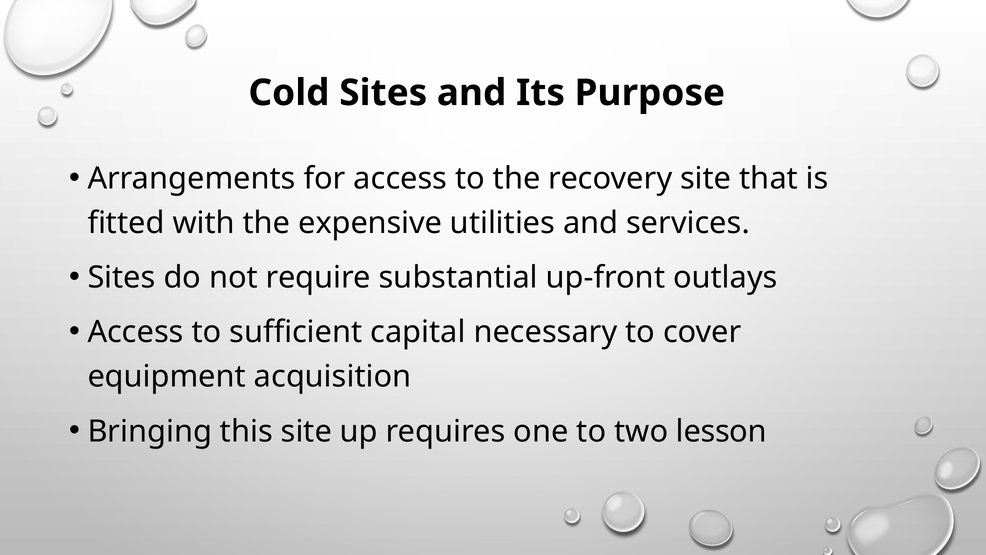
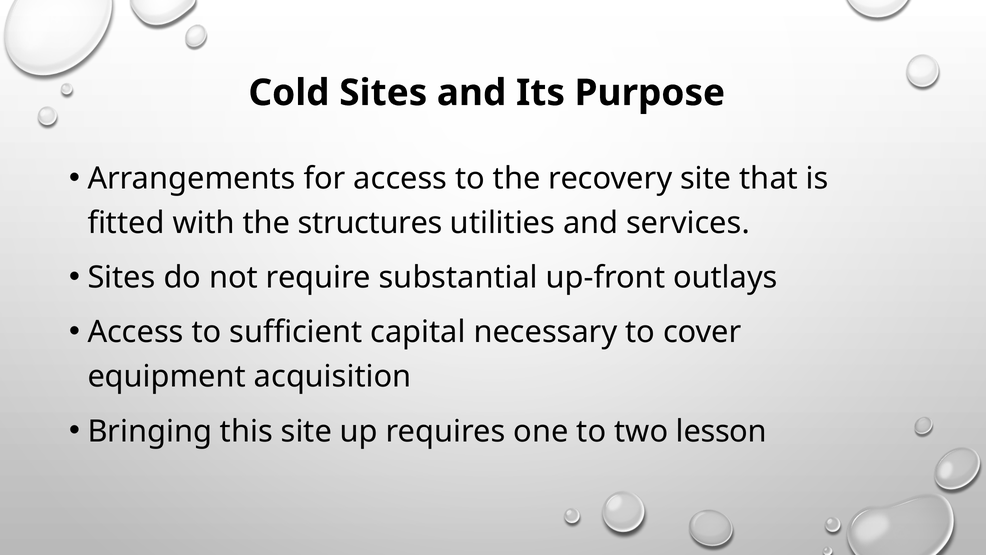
expensive: expensive -> structures (370, 223)
